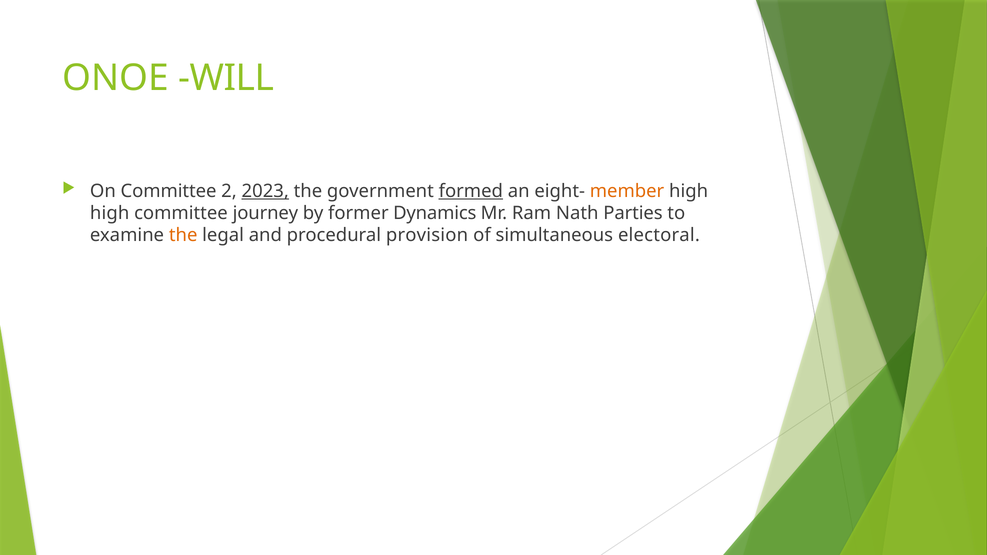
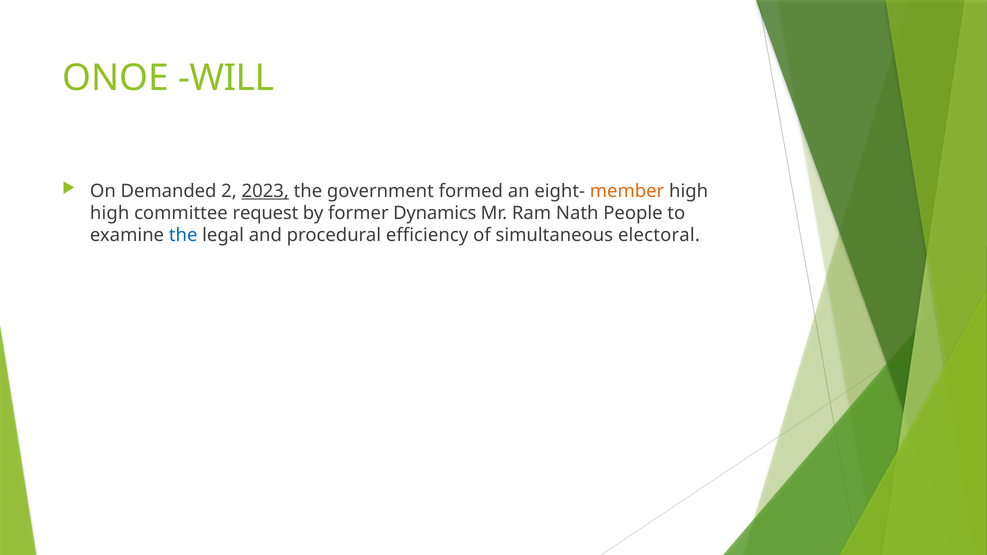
On Committee: Committee -> Demanded (169, 191)
formed underline: present -> none (471, 191)
journey: journey -> request (265, 213)
Parties: Parties -> People (633, 213)
the colour: orange -> blue (183, 235)
provision: provision -> efficiency (427, 235)
